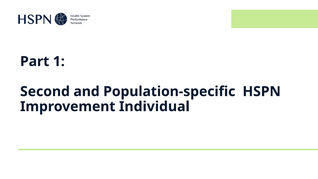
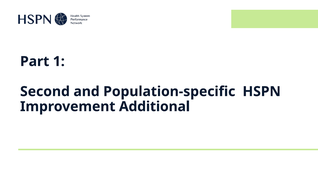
Individual: Individual -> Additional (154, 106)
